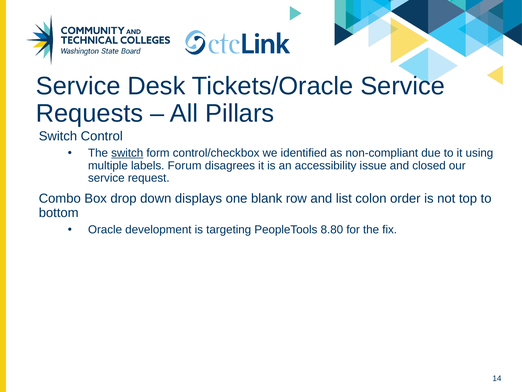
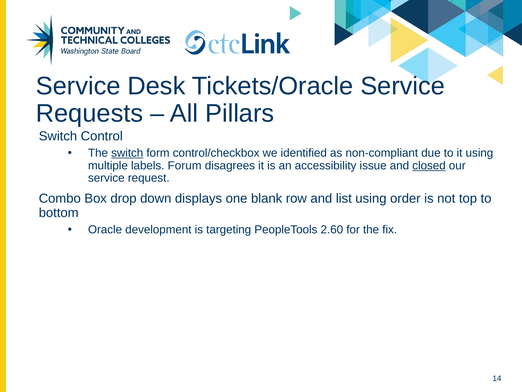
closed underline: none -> present (429, 165)
list colon: colon -> using (371, 198)
8.80: 8.80 -> 2.60 (332, 229)
